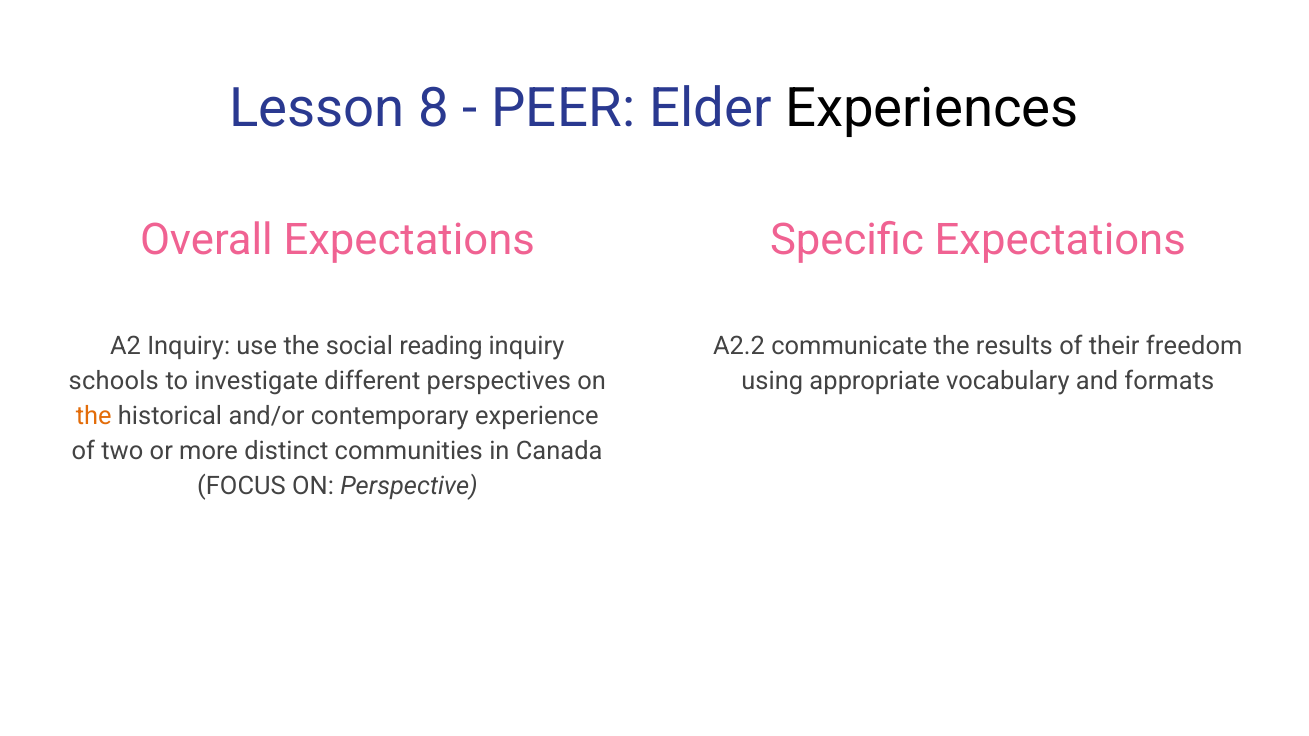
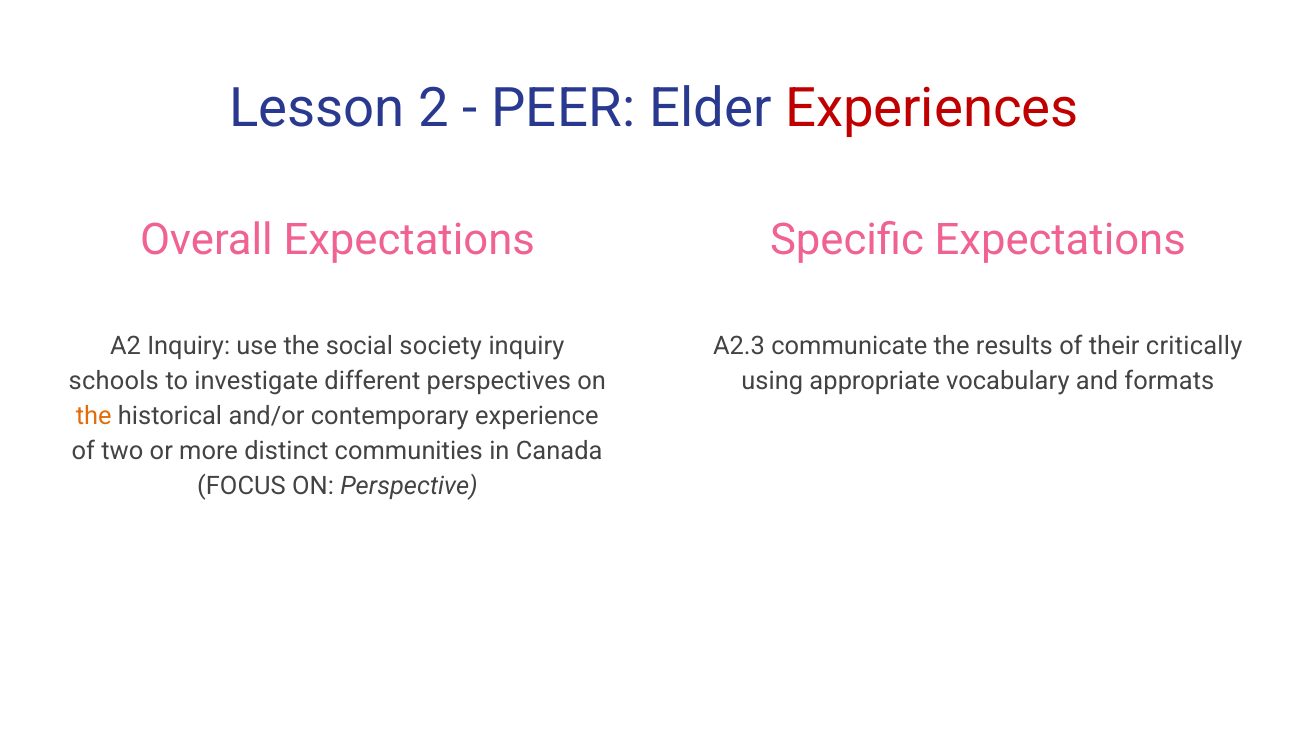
8: 8 -> 2 (434, 108)
Experiences colour: black -> red (932, 108)
reading: reading -> society (441, 346)
A2.2: A2.2 -> A2.3 (739, 346)
freedom: freedom -> critically (1194, 346)
